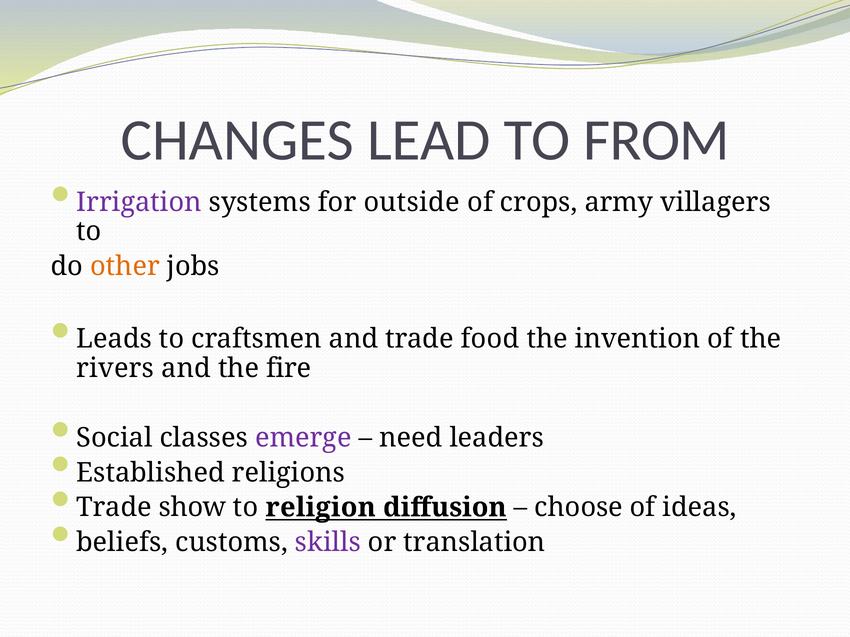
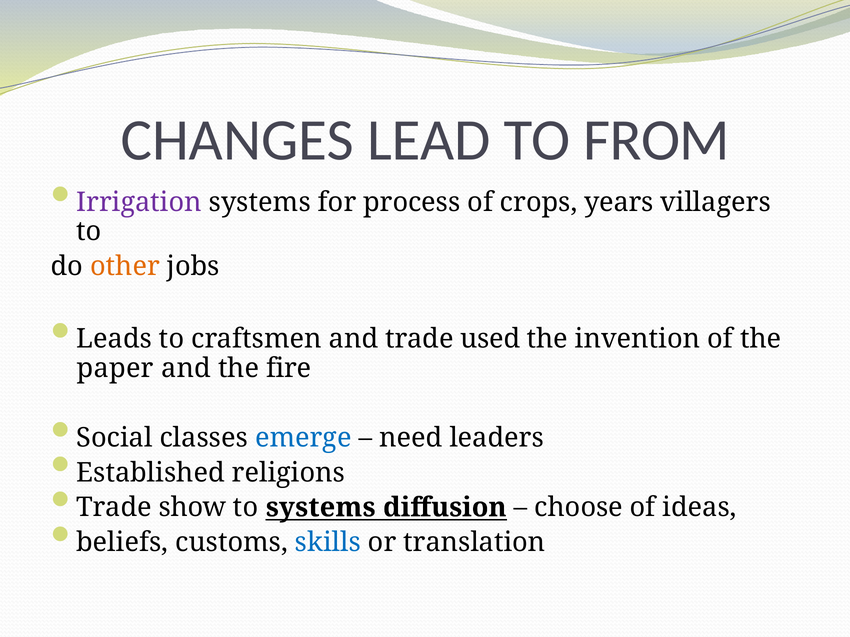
outside: outside -> process (412, 202)
army: army -> years (619, 202)
food: food -> used (490, 339)
rivers: rivers -> paper (115, 369)
emerge colour: purple -> blue (303, 438)
to religion: religion -> systems (321, 508)
skills colour: purple -> blue (328, 543)
